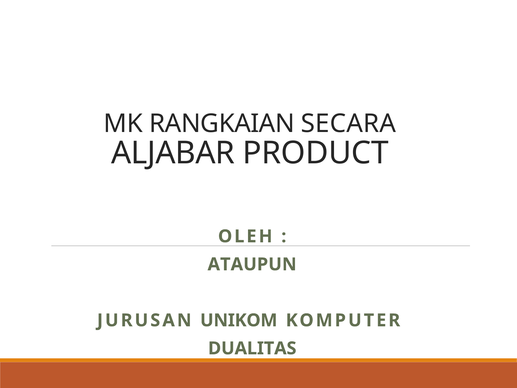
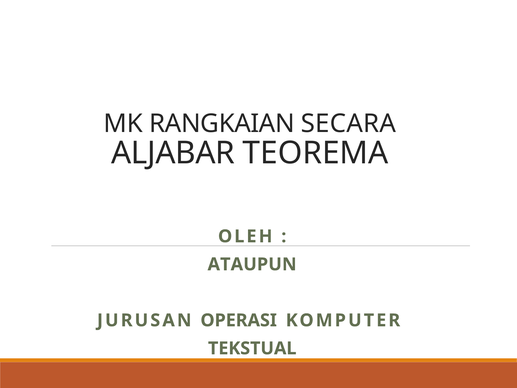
PRODUCT: PRODUCT -> TEOREMA (316, 153)
UNIKOM: UNIKOM -> OPERASI (239, 320)
DUALITAS: DUALITAS -> TEKSTUAL (252, 348)
